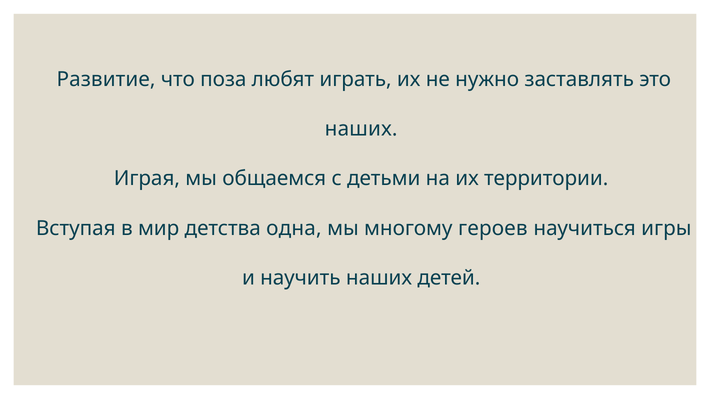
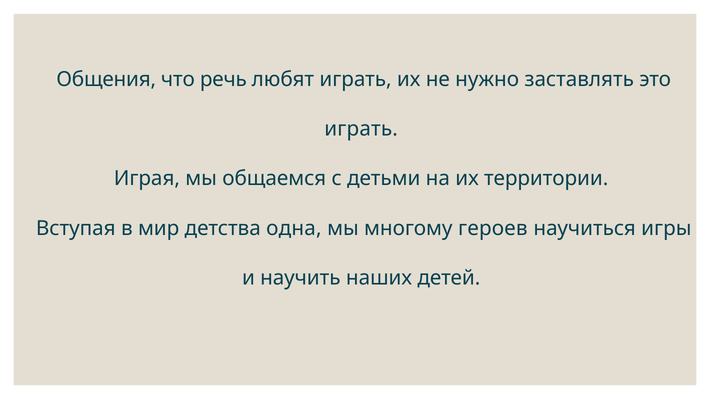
Развитие: Развитие -> Общения (106, 79)
поза: поза -> речь (223, 79)
наших: наших -> играть (361, 129)
